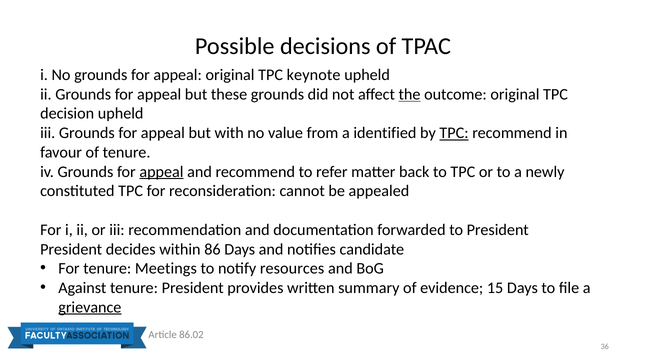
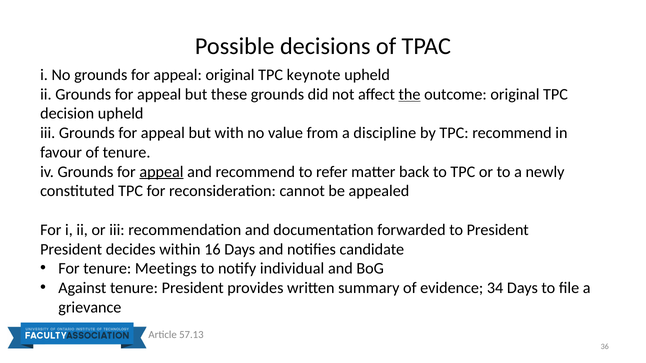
identified: identified -> discipline (385, 133)
TPC underline: present -> none (454, 133)
86: 86 -> 16 (212, 249)
resources: resources -> individual (292, 269)
15: 15 -> 34 (495, 288)
grievance underline: present -> none (90, 308)
86.02: 86.02 -> 57.13 (191, 335)
